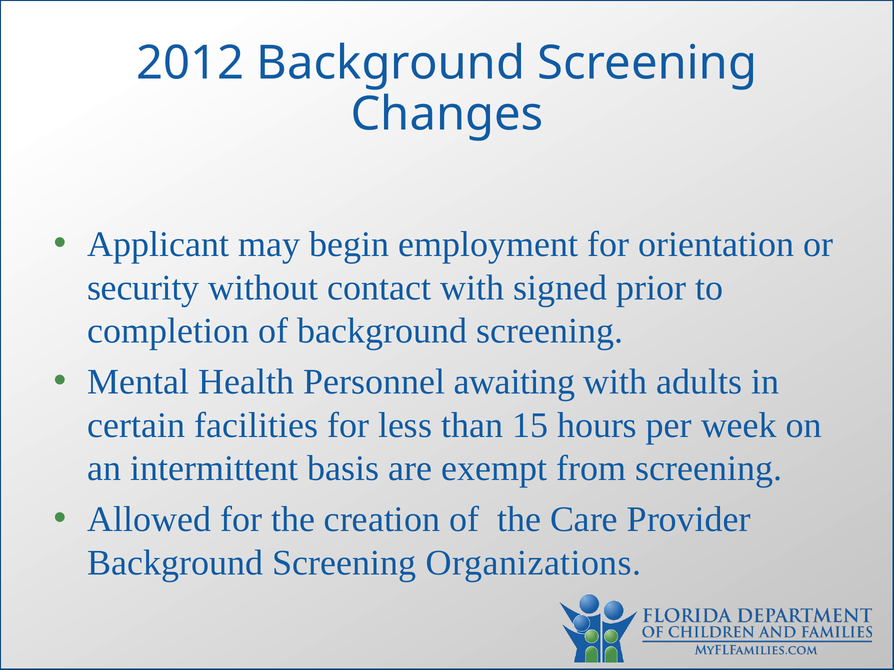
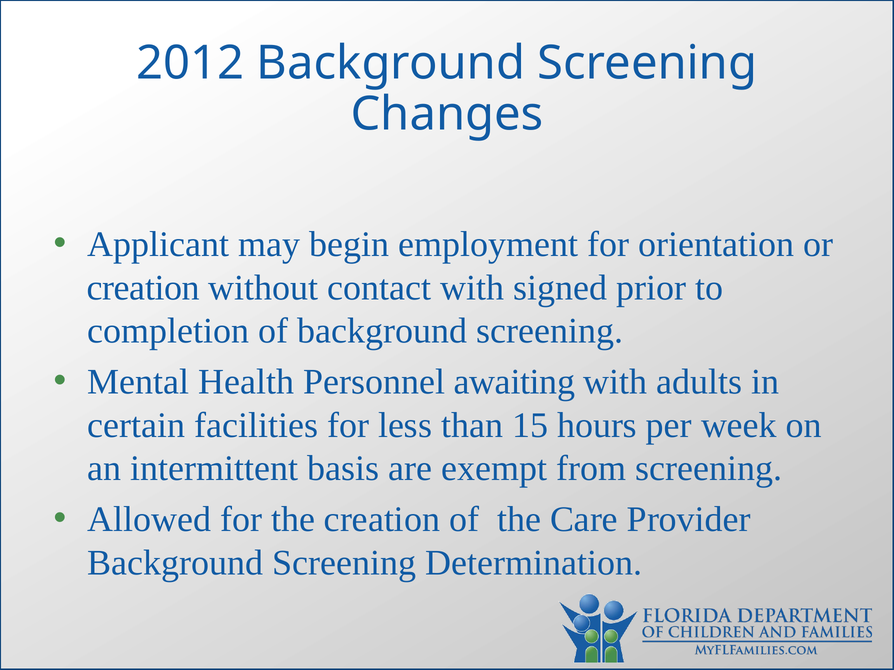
security: security -> creation (143, 288)
Organizations: Organizations -> Determination (534, 563)
